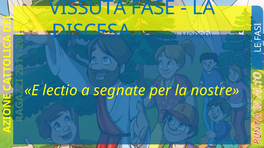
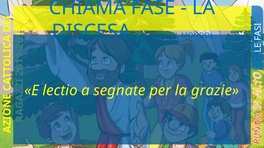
VISSUTA: VISSUTA -> CHIAMA (87, 8)
nostre: nostre -> grazie (215, 91)
